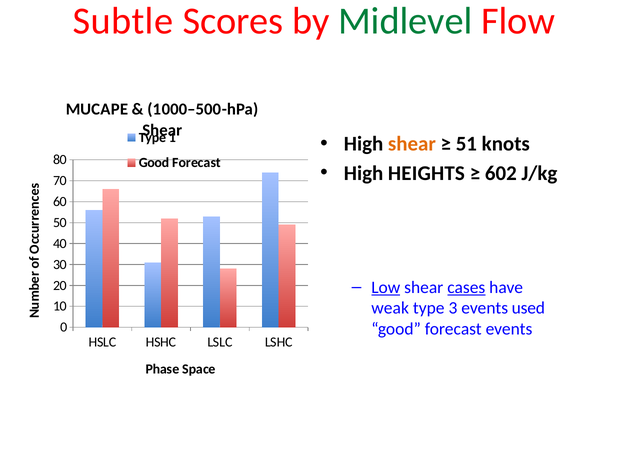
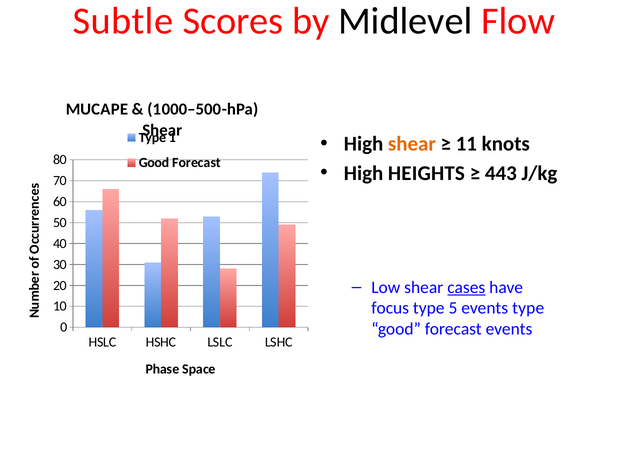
Midlevel colour: green -> black (405, 21)
51: 51 -> 11 (466, 144)
602: 602 -> 443 (501, 173)
Low underline: present -> none (386, 287)
weak: weak -> focus (390, 308)
3: 3 -> 5 (453, 308)
events used: used -> type (528, 308)
